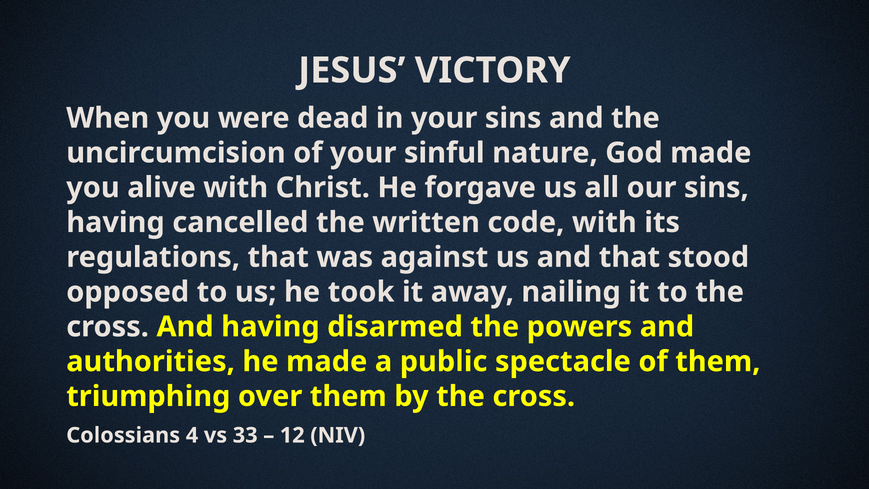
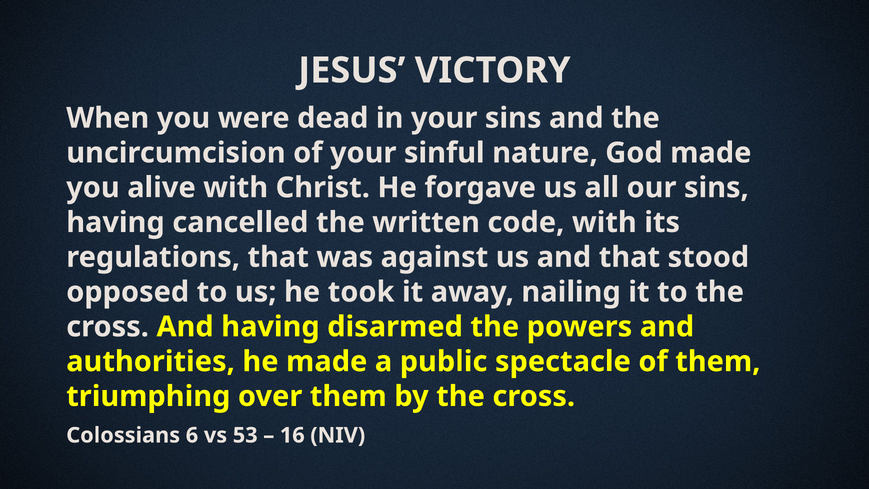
4: 4 -> 6 (192, 435)
33: 33 -> 53 (245, 435)
12: 12 -> 16 (292, 435)
